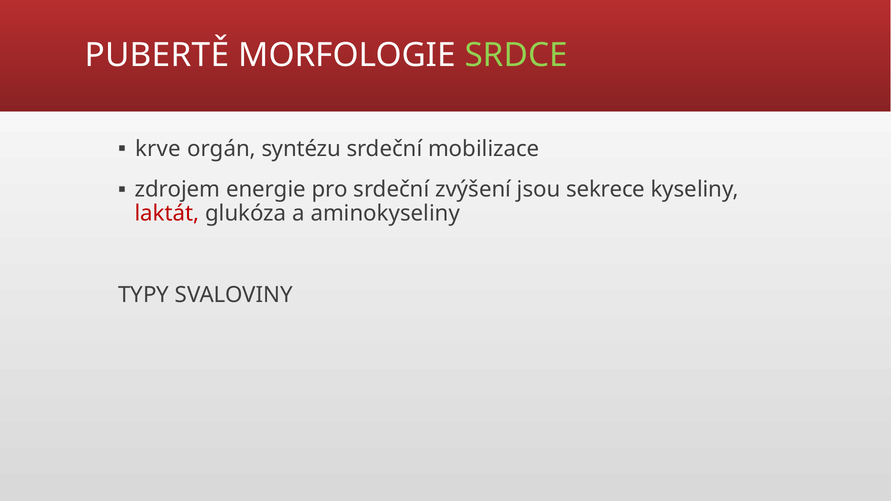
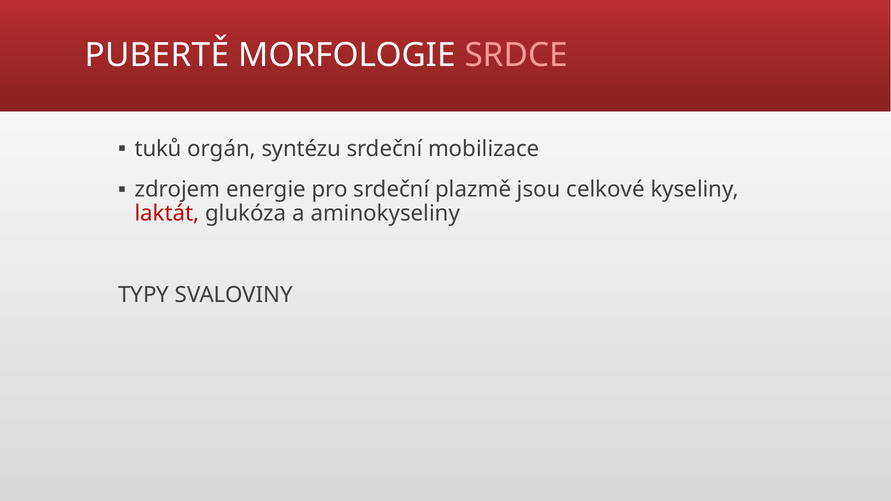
SRDCE colour: light green -> pink (516, 55)
krve: krve -> tuků (158, 149)
zvýšení: zvýšení -> plazmě (473, 190)
sekrece: sekrece -> celkové (606, 190)
